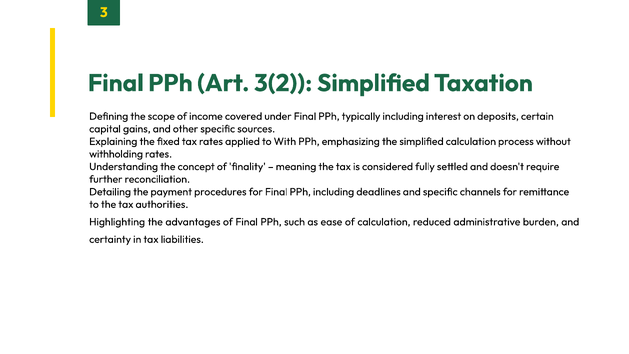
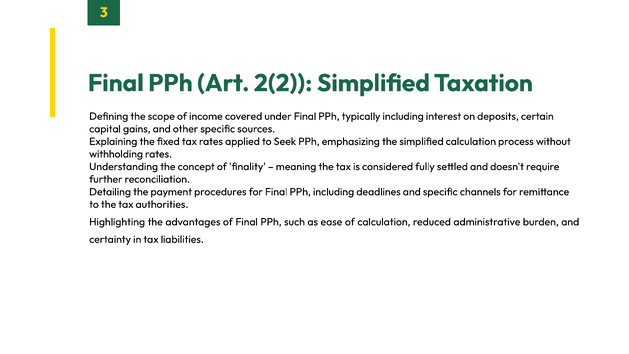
3(2: 3(2 -> 2(2 (283, 83)
With: With -> Seek (285, 141)
